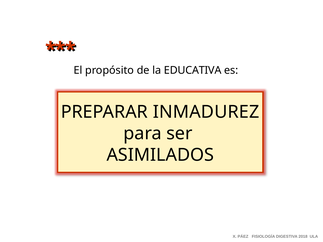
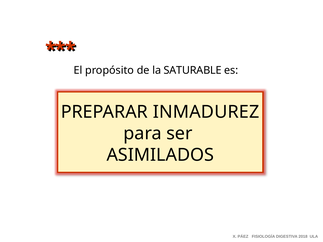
EDUCATIVA: EDUCATIVA -> SATURABLE (193, 70)
